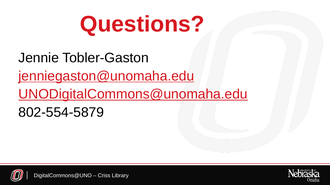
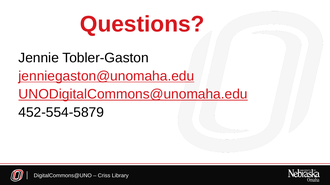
802-554-5879: 802-554-5879 -> 452-554-5879 (61, 113)
